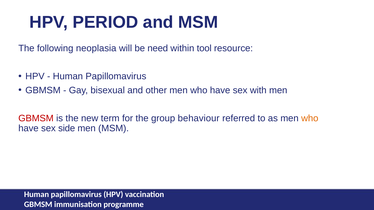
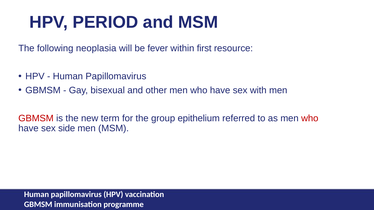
need: need -> fever (158, 48)
tool: tool -> first (204, 48)
behaviour: behaviour -> epithelium (199, 118)
who colour: orange -> red (310, 118)
